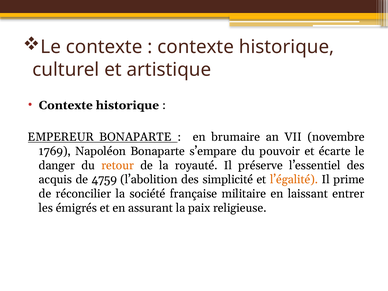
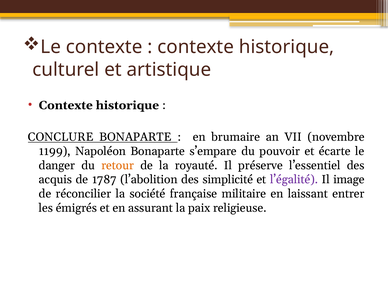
EMPEREUR: EMPEREUR -> CONCLURE (61, 137)
1769: 1769 -> 1199 (55, 151)
4759: 4759 -> 1787 (104, 180)
l’égalité colour: orange -> purple (294, 180)
prime: prime -> image (349, 180)
